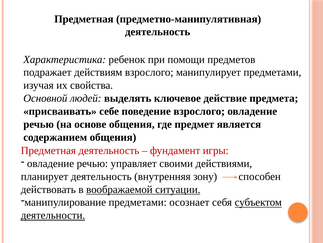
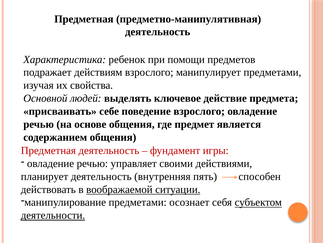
зону: зону -> пять (205, 176)
